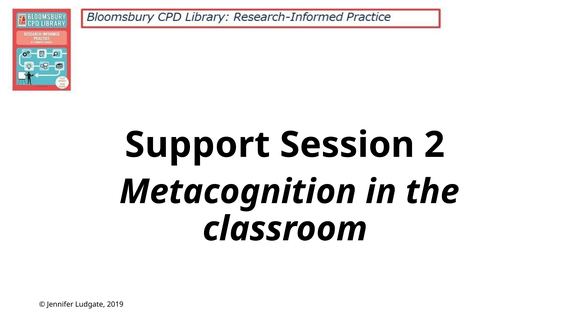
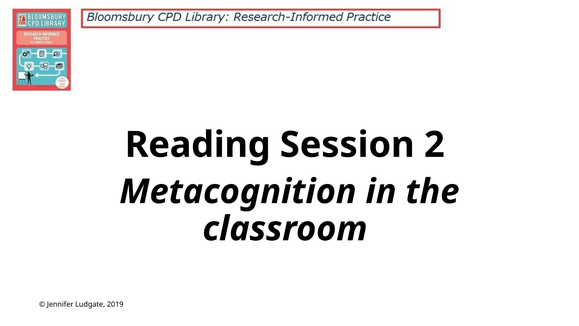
Support: Support -> Reading (198, 145)
